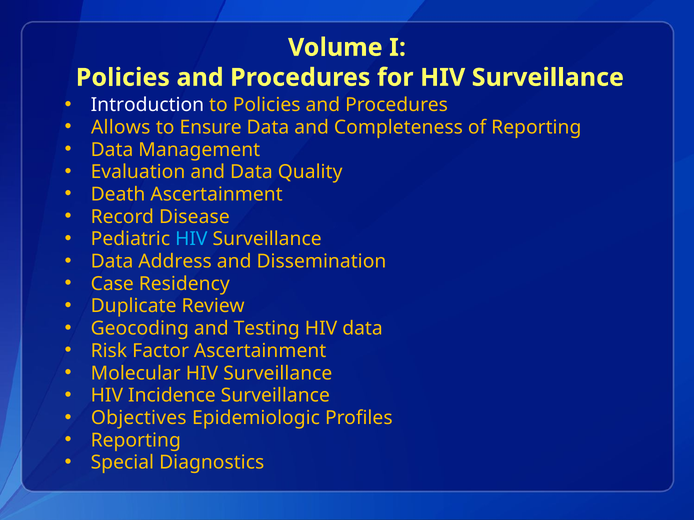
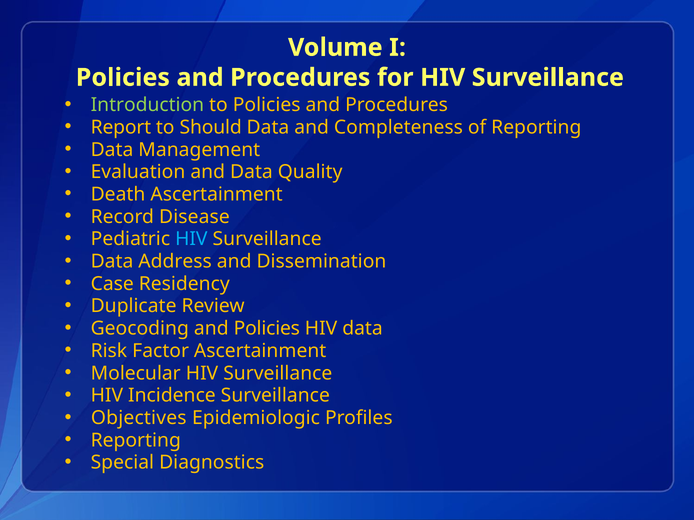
Introduction colour: white -> light green (147, 105)
Allows: Allows -> Report (121, 127)
Ensure: Ensure -> Should (211, 127)
and Testing: Testing -> Policies (267, 329)
